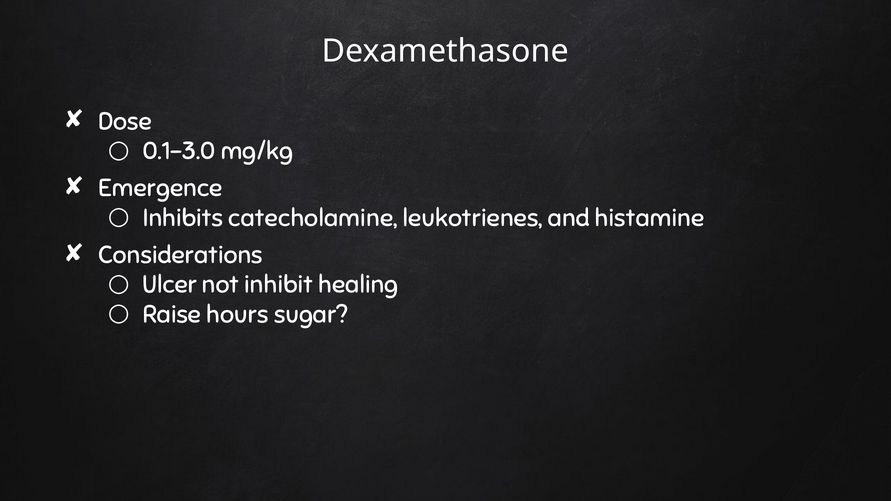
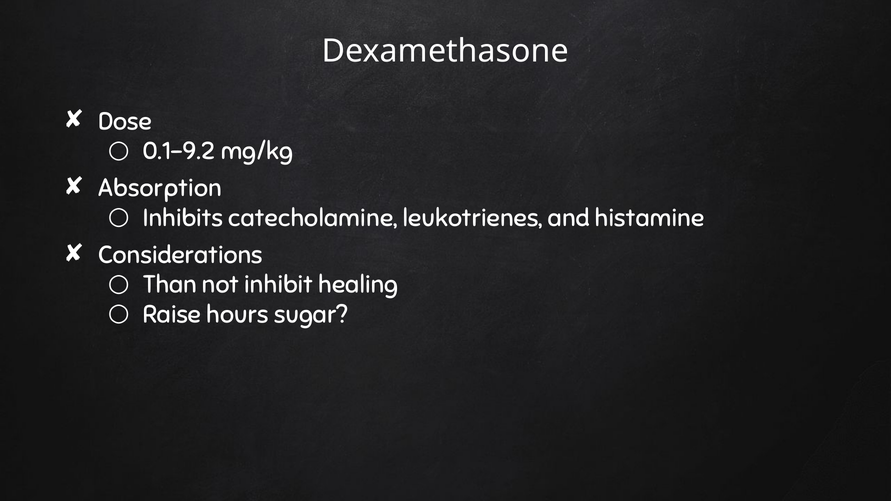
0.1-3.0: 0.1-3.0 -> 0.1-9.2 (179, 151)
Emergence: Emergence -> Absorption (160, 188)
Ulcer: Ulcer -> Than (170, 285)
